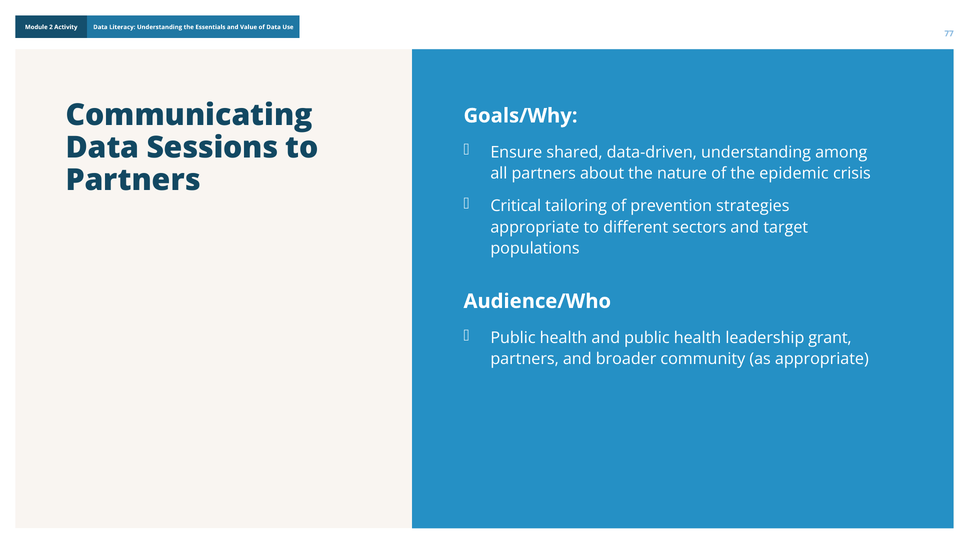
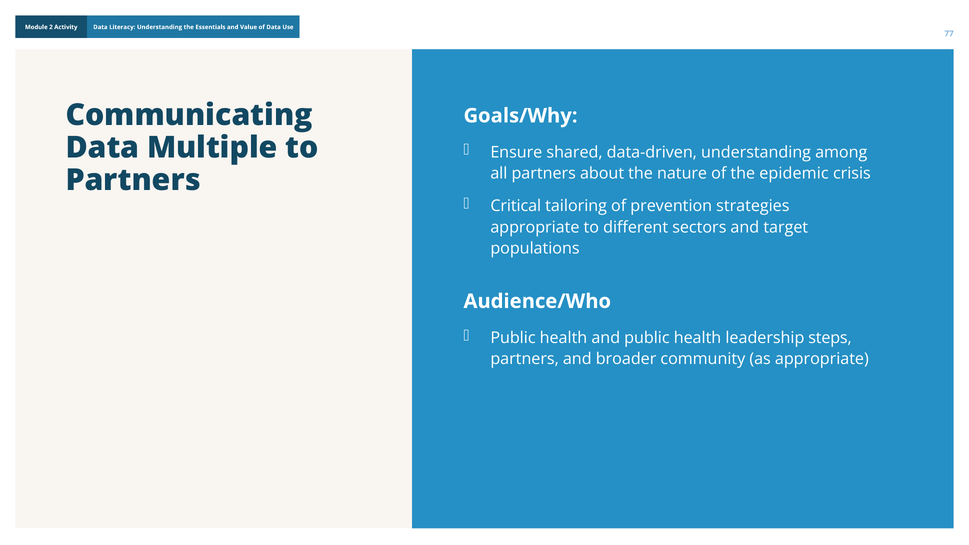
Sessions: Sessions -> Multiple (212, 148)
grant: grant -> steps (830, 338)
